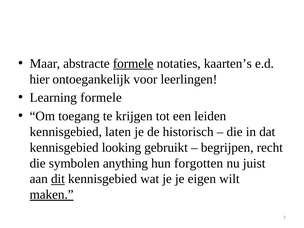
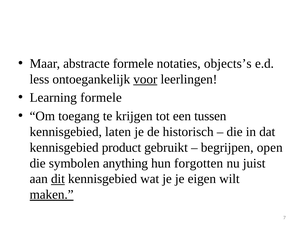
formele underline: present -> none (133, 63)
kaarten’s: kaarten’s -> objects’s (228, 63)
hier: hier -> less (39, 79)
voor underline: none -> present (145, 79)
leiden: leiden -> tussen (210, 116)
looking: looking -> product (121, 147)
recht: recht -> open (270, 147)
